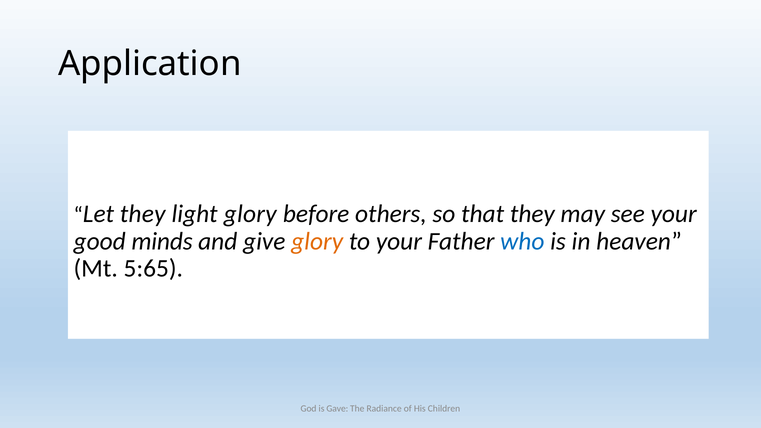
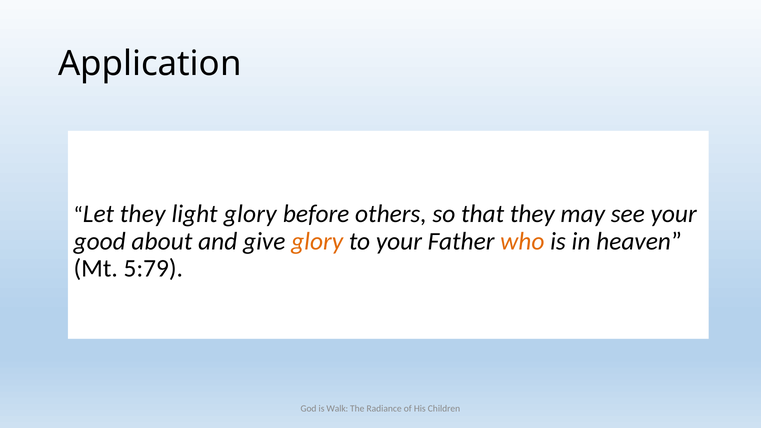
minds: minds -> about (162, 241)
who colour: blue -> orange (522, 241)
5:65: 5:65 -> 5:79 (153, 269)
Gave: Gave -> Walk (337, 409)
